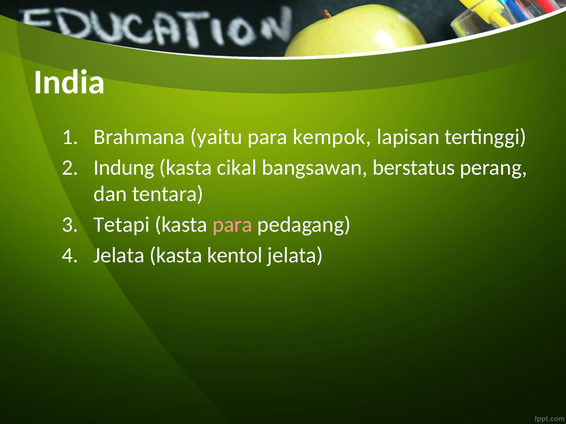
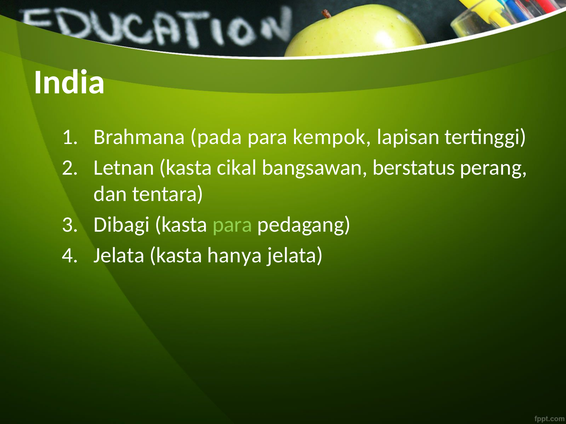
yaitu: yaitu -> pada (216, 137)
Indung: Indung -> Letnan (124, 168)
Tetapi: Tetapi -> Dibagi (122, 225)
para colour: pink -> light green (232, 225)
kentol: kentol -> hanya (235, 256)
